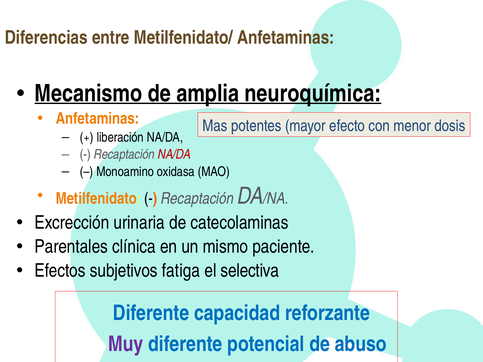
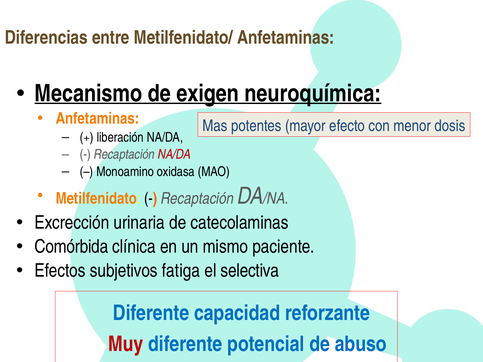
amplia: amplia -> exigen (208, 94)
Parentales: Parentales -> Comórbida (71, 247)
Muy colour: purple -> red (126, 344)
